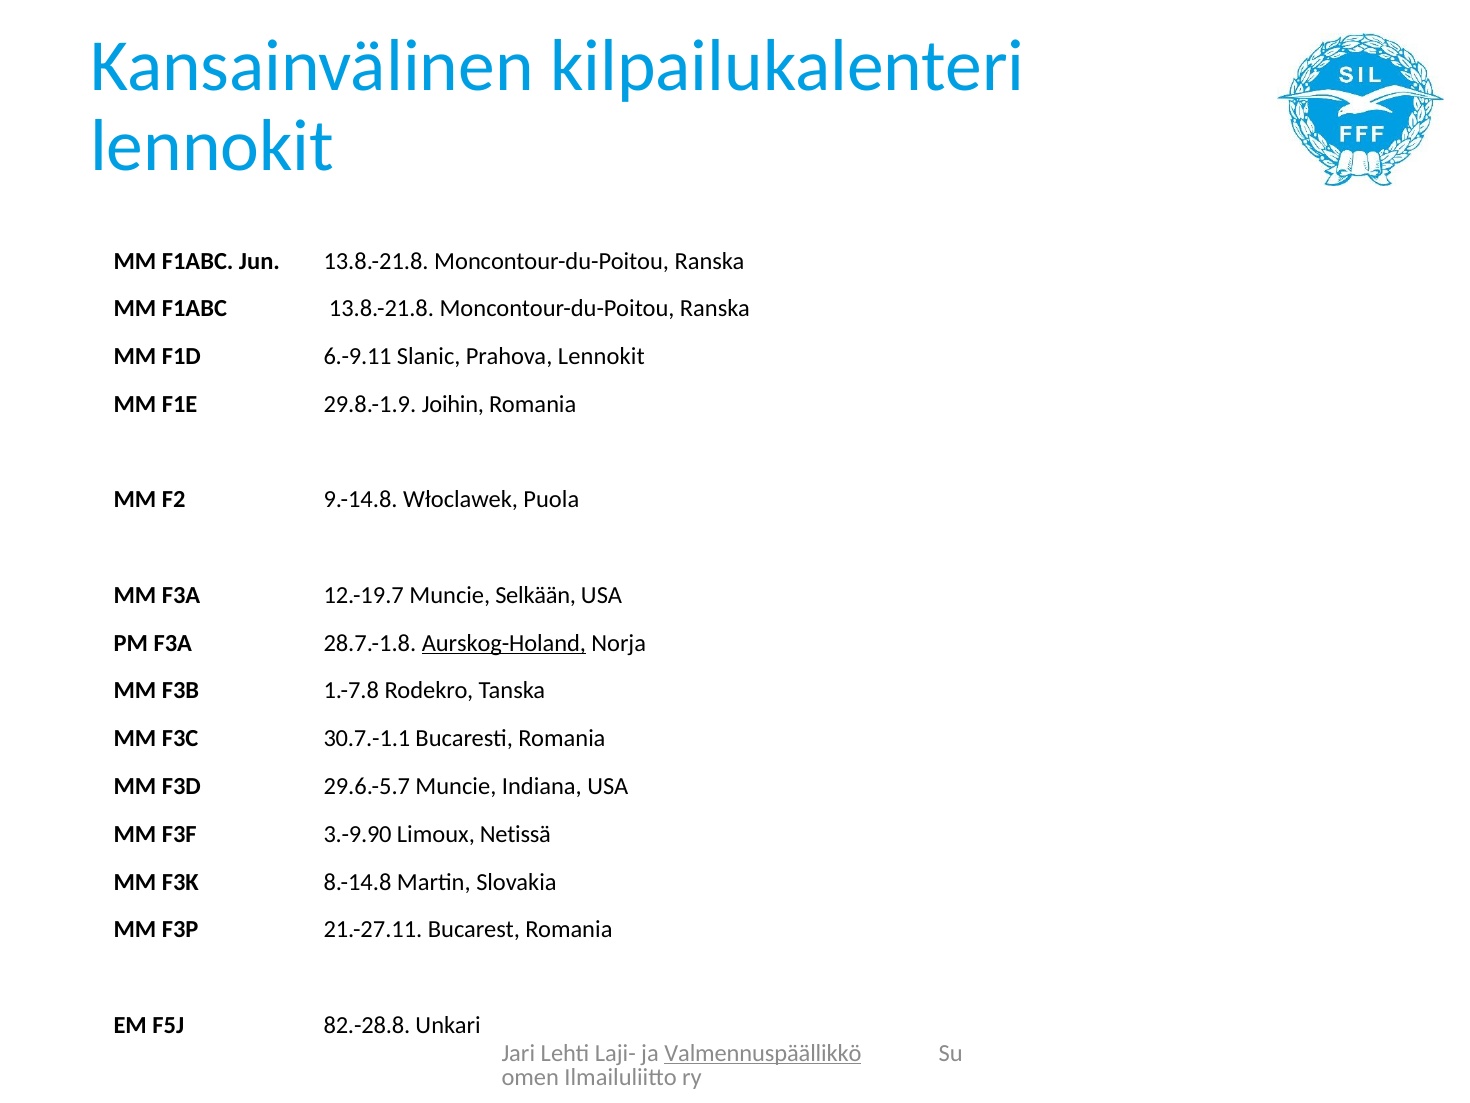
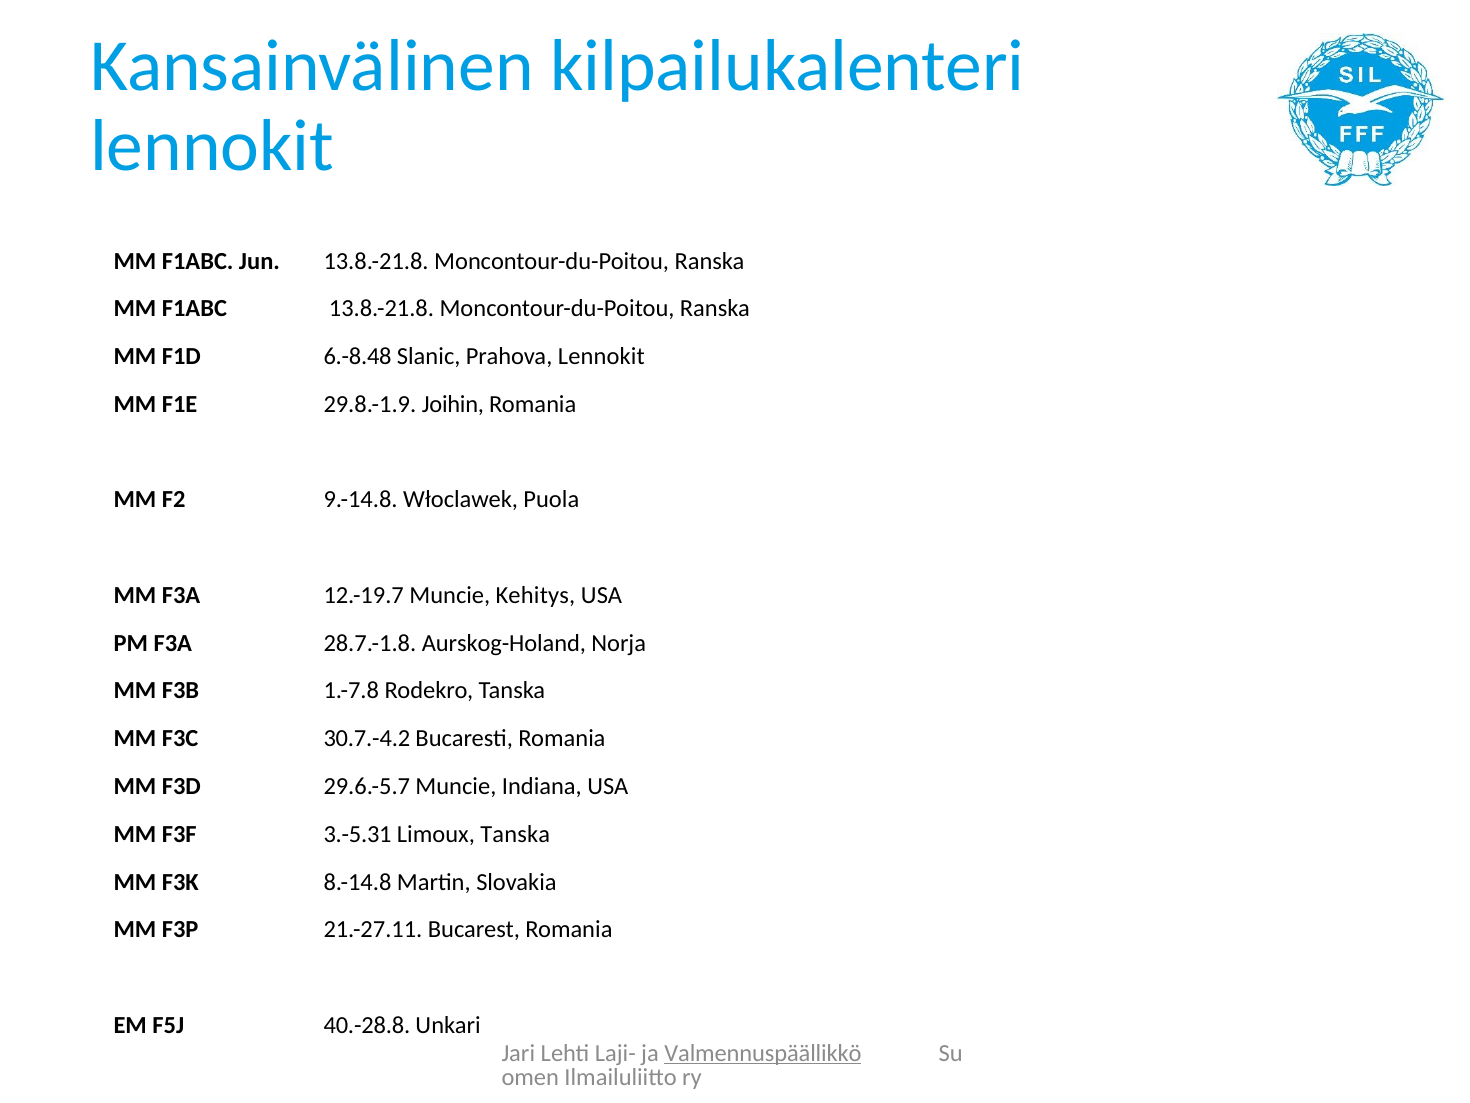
6.-9.11: 6.-9.11 -> 6.-8.48 (358, 356)
Selkään: Selkään -> Kehitys (535, 595)
Aurskog-Holand underline: present -> none (504, 643)
30.7.-1.1: 30.7.-1.1 -> 30.7.-4.2 (367, 738)
3.-9.90: 3.-9.90 -> 3.-5.31 (358, 834)
Limoux Netissä: Netissä -> Tanska (515, 834)
82.-28.8: 82.-28.8 -> 40.-28.8 (367, 1025)
